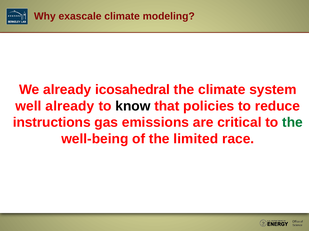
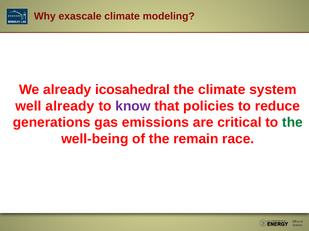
know colour: black -> purple (133, 106)
instructions: instructions -> generations (52, 123)
limited: limited -> remain (196, 139)
